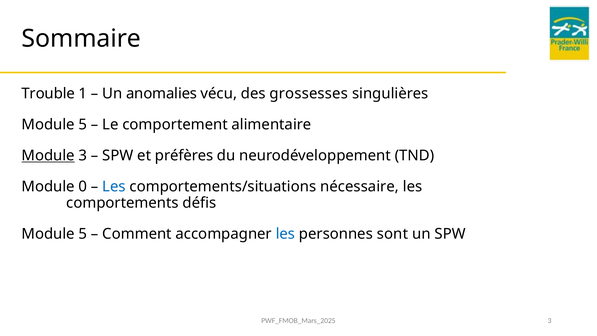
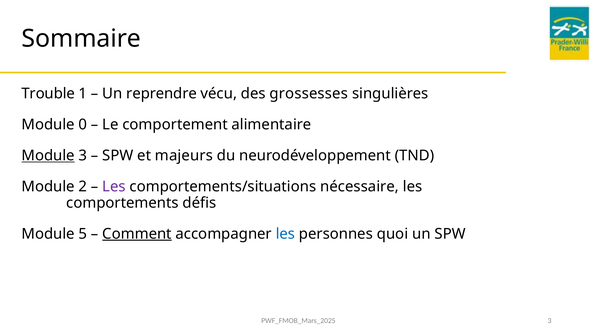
anomalies: anomalies -> reprendre (162, 93)
5: 5 -> 0 (83, 124)
préfères: préfères -> majeurs (184, 156)
0: 0 -> 2 (83, 187)
Les colour: blue -> purple (114, 187)
Comment underline: none -> present (137, 234)
sont: sont -> quoi (393, 234)
